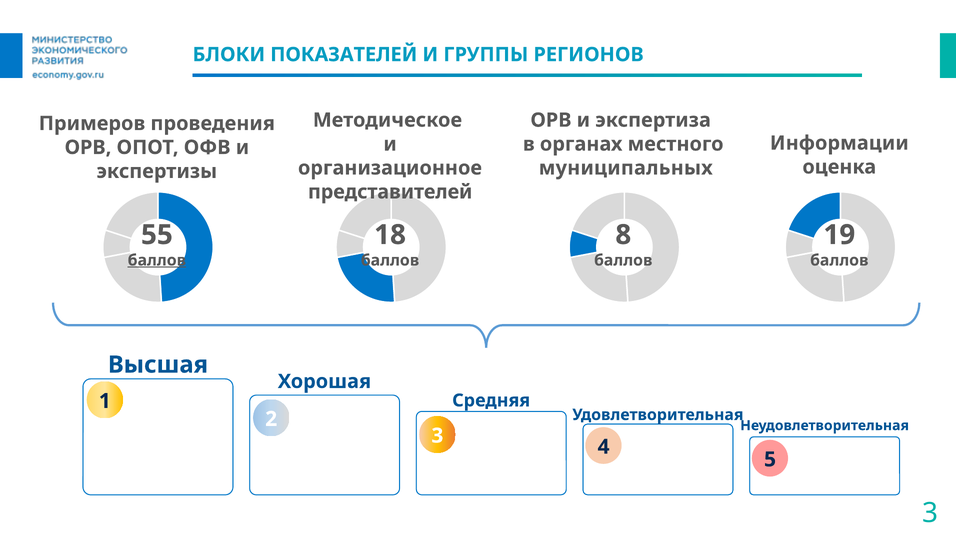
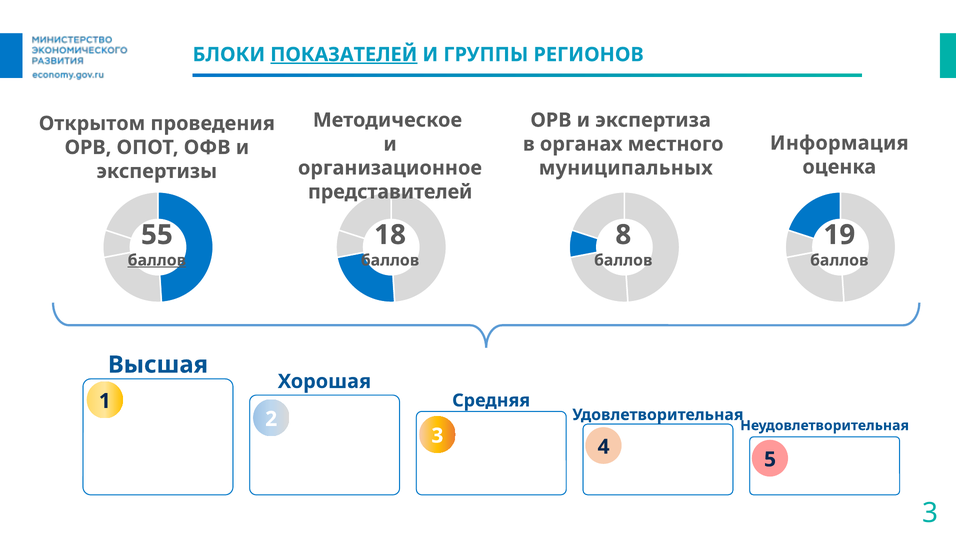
ПОКАЗАТЕЛЕЙ underline: none -> present (344, 55)
Примеров: Примеров -> Открытом (92, 123)
Информации: Информации -> Информация (839, 143)
